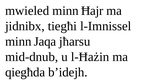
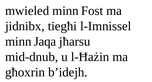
Ħajr: Ħajr -> Fost (92, 11)
qiegħda: qiegħda -> għoxrin (25, 72)
